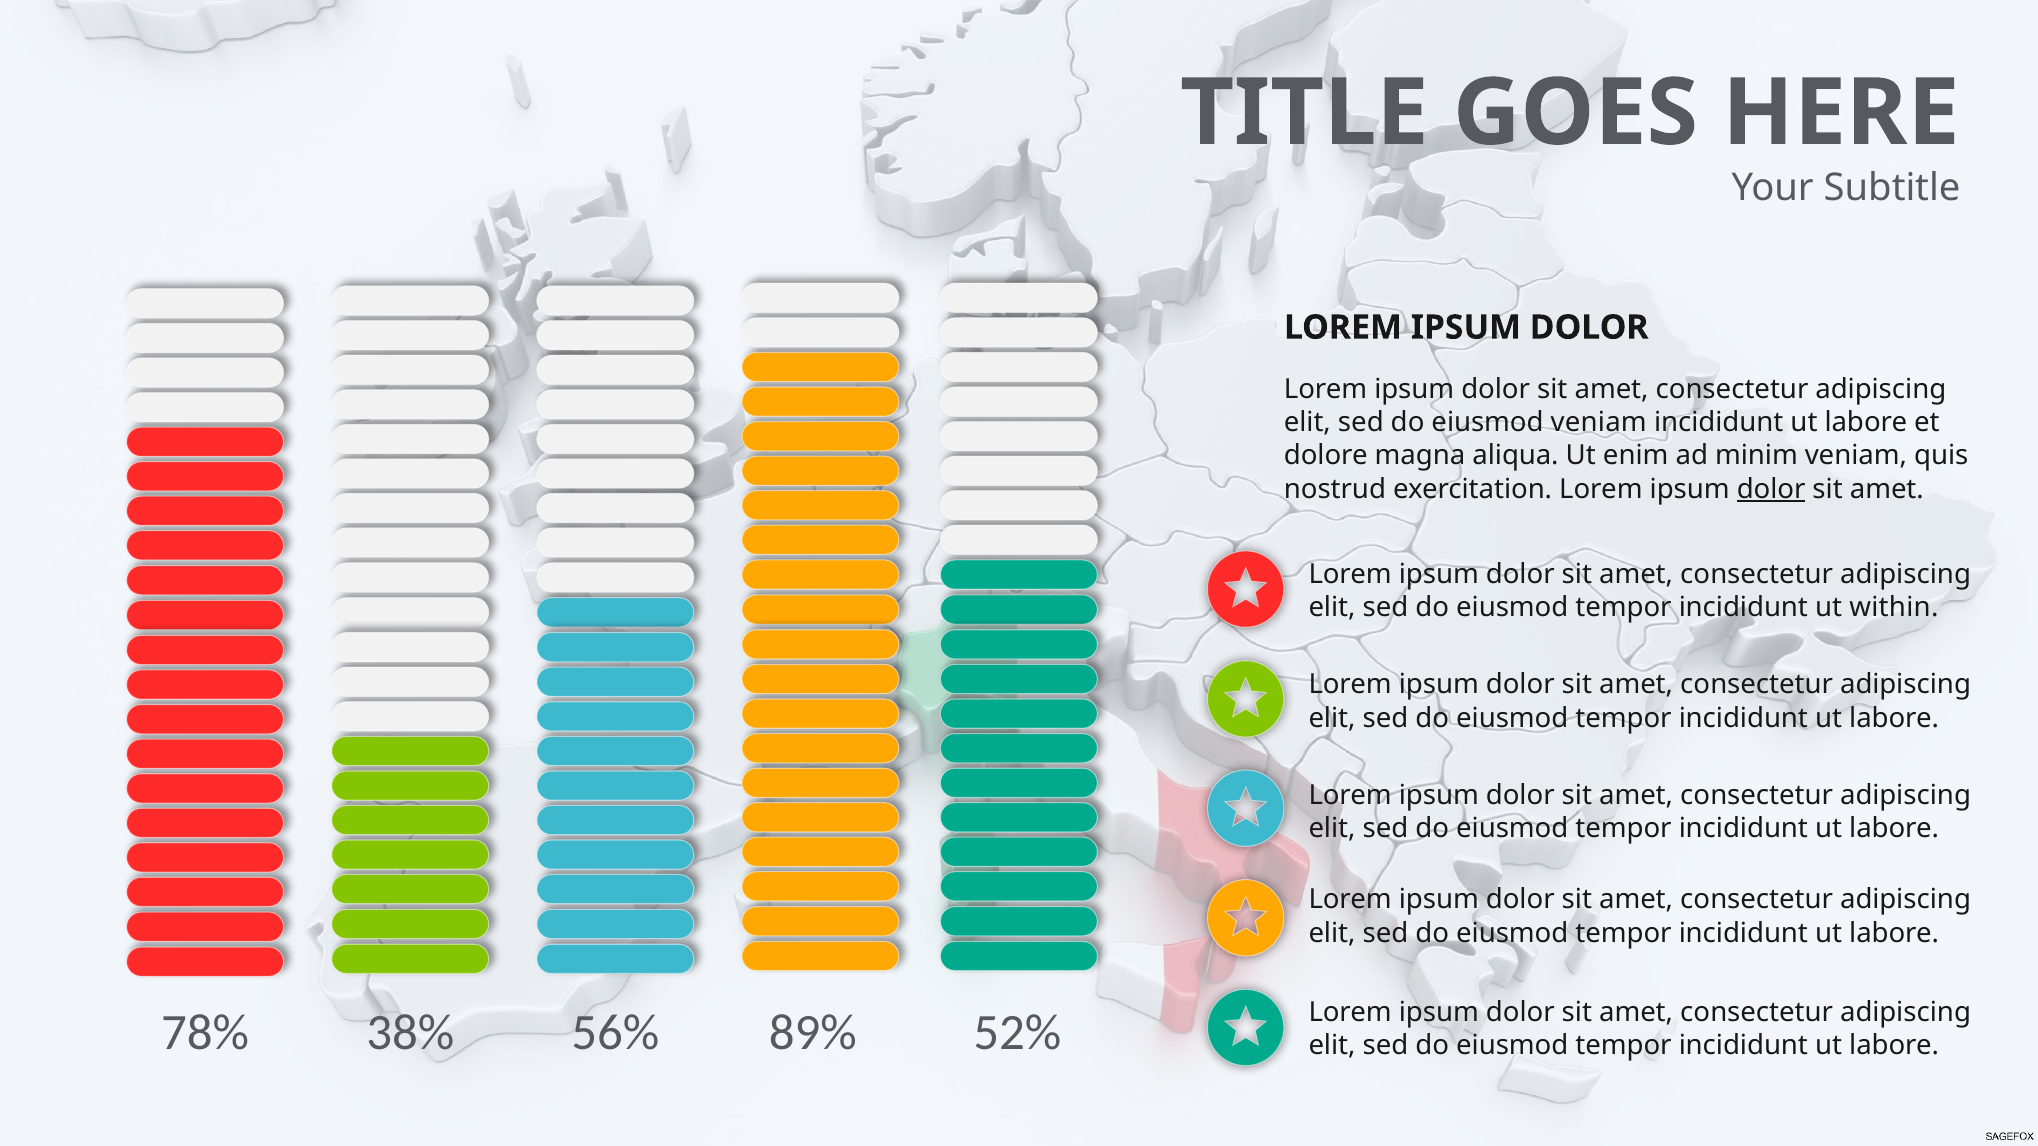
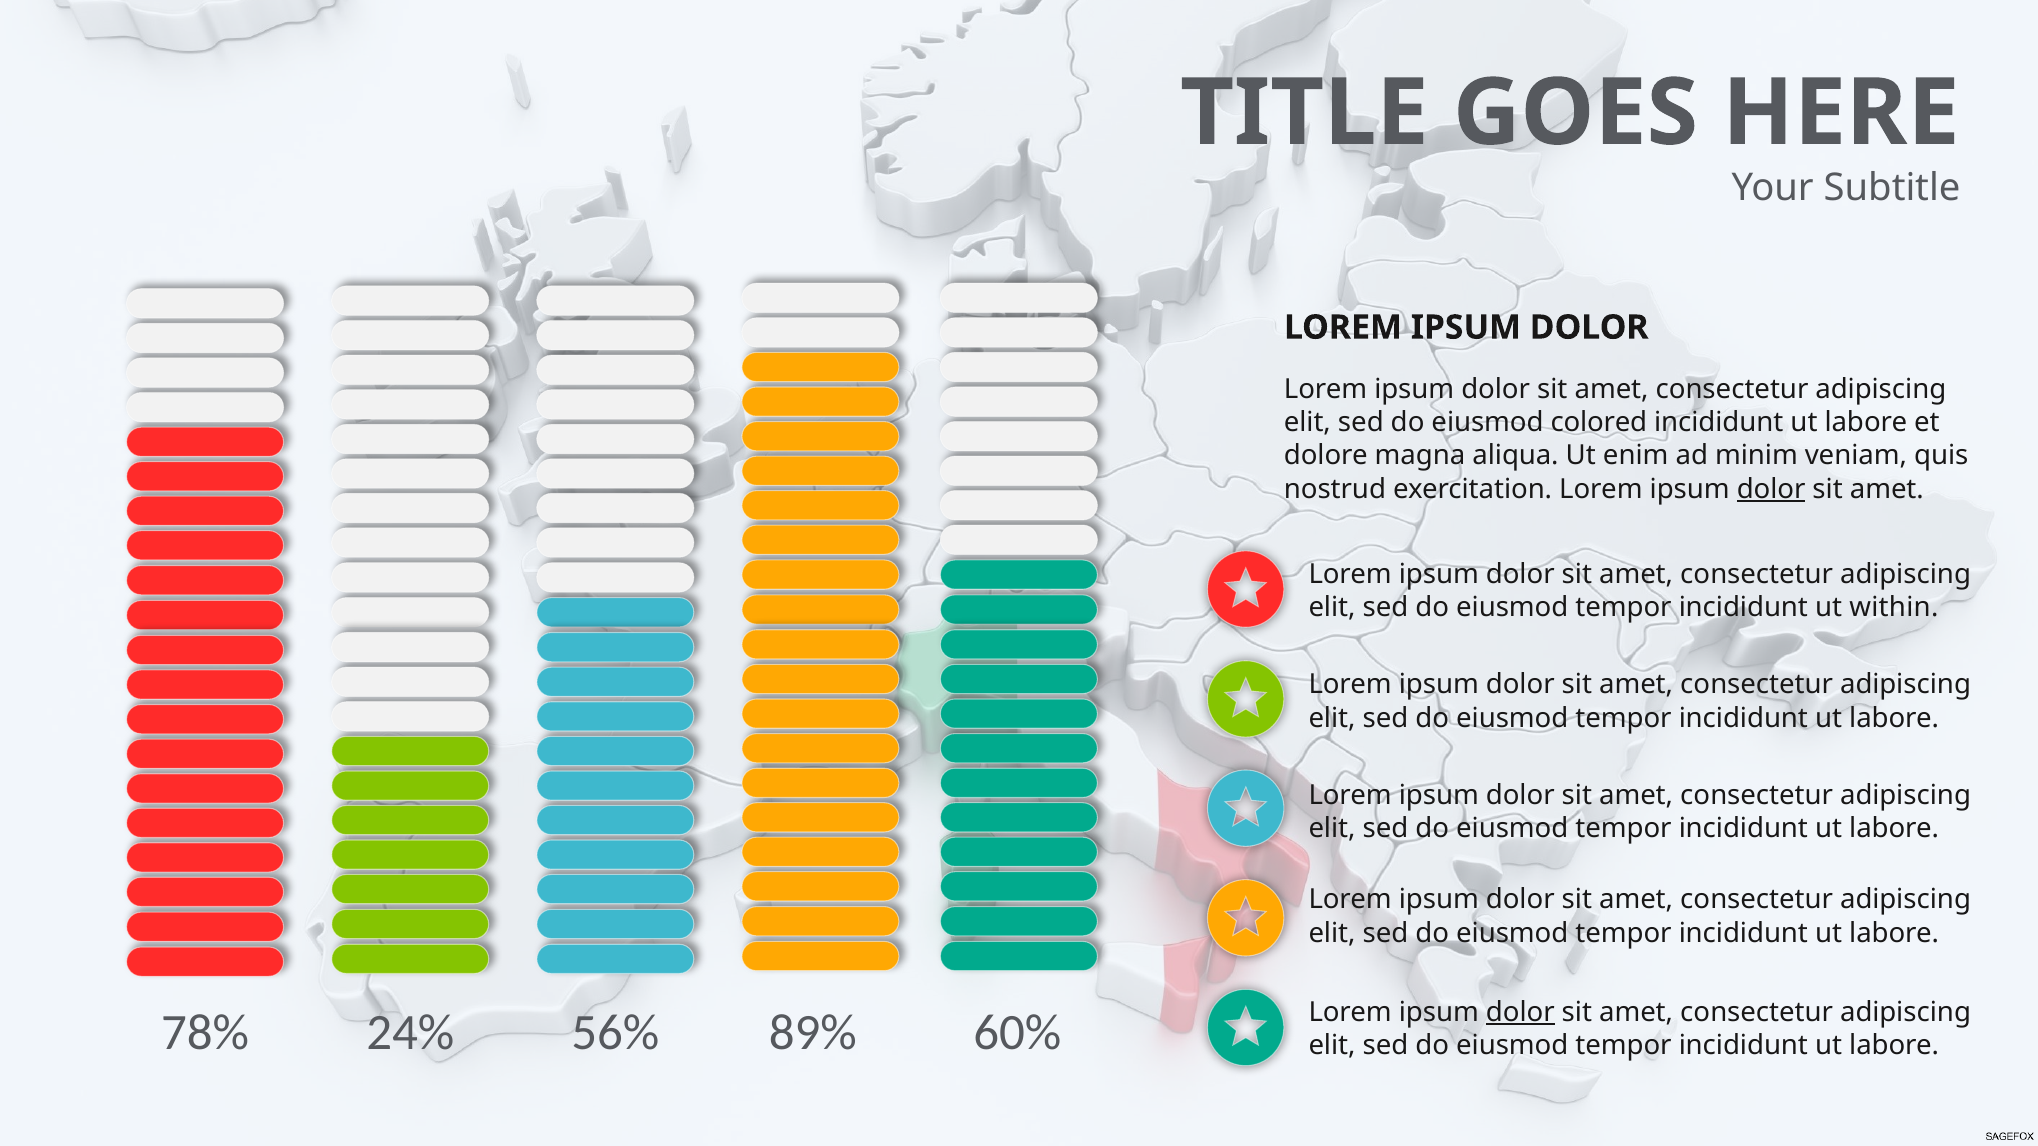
eiusmod veniam: veniam -> colored (1599, 423)
dolor underline: none -> present (1520, 1013)
38%: 38% -> 24% (410, 1033)
52%: 52% -> 60% (1017, 1033)
